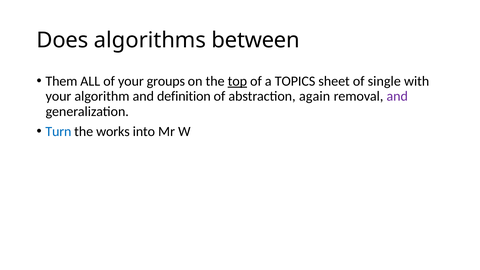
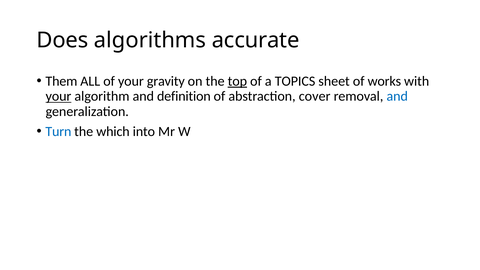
between: between -> accurate (256, 40)
groups: groups -> gravity (166, 81)
single: single -> works (384, 81)
your underline: none -> present (58, 96)
again: again -> cover (315, 96)
and colour: purple -> blue (397, 96)
works: works -> which (113, 132)
